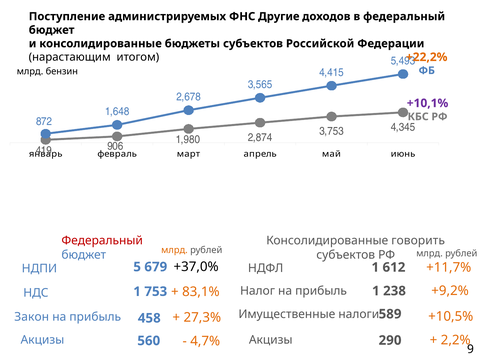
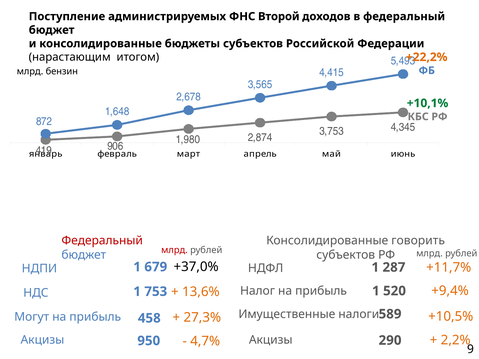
Другие: Другие -> Второй (279, 16)
+10,1% colour: purple -> green (428, 103)
млрд colour: orange -> red (174, 250)
612: 612 -> 287 (394, 268)
НДПИ 5: 5 -> 1 (137, 267)
+9,2%: +9,2% -> +9,4% (450, 291)
83,1%: 83,1% -> 13,6% (201, 292)
238: 238 -> 520 (395, 291)
Закон: Закон -> Могут (32, 317)
560: 560 -> 950 (149, 341)
